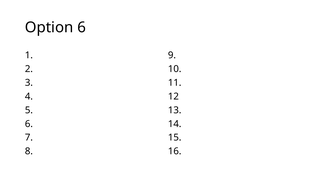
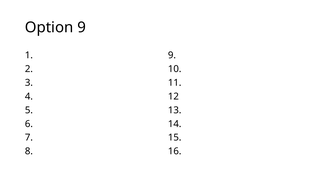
Option 6: 6 -> 9 (82, 27)
